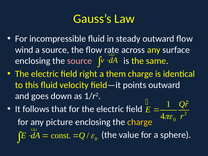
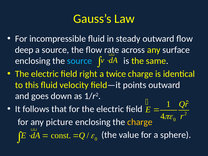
wind: wind -> deep (24, 50)
source colour: pink -> light blue (80, 61)
them: them -> twice (116, 74)
